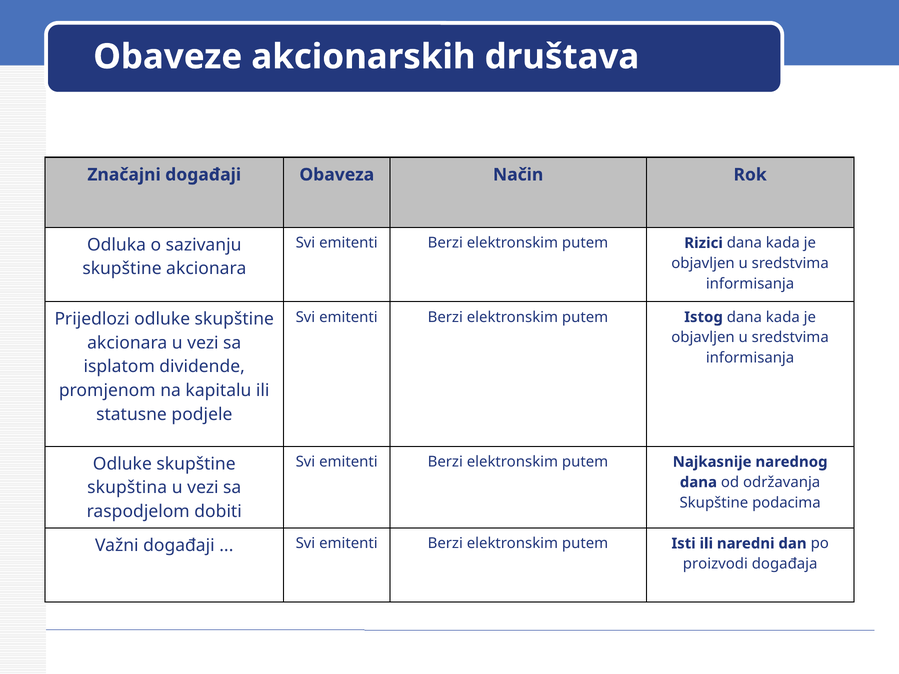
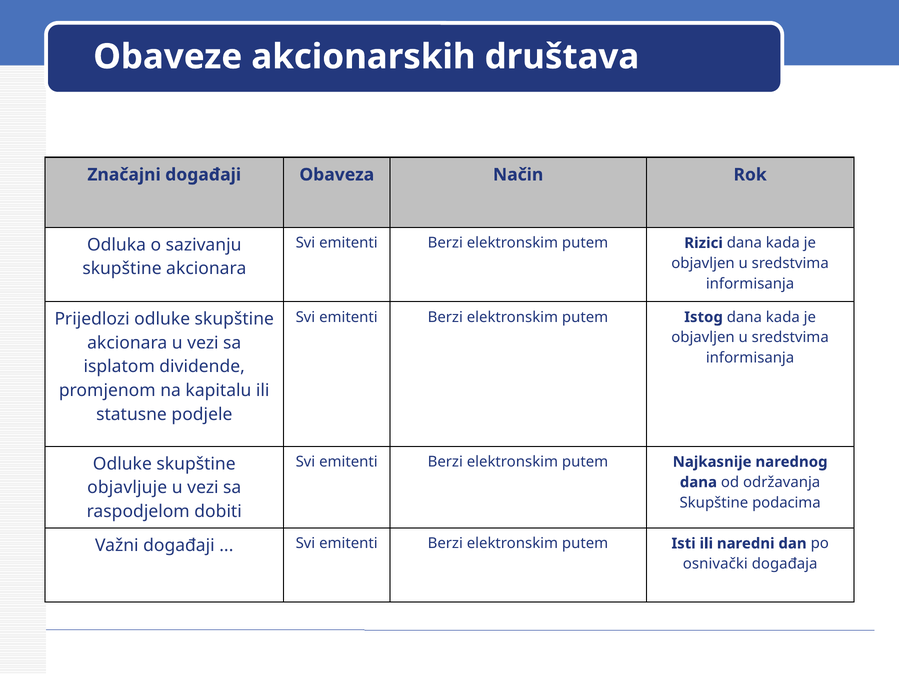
skupština: skupština -> objavljuje (127, 488)
proizvodi: proizvodi -> osnivački (715, 564)
